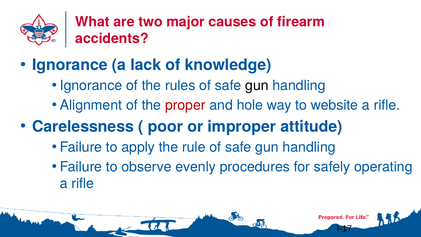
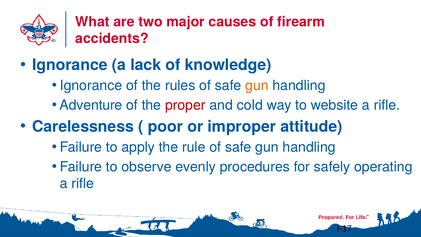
gun colour: black -> orange (257, 86)
Alignment: Alignment -> Adventure (91, 105)
hole: hole -> cold (250, 105)
